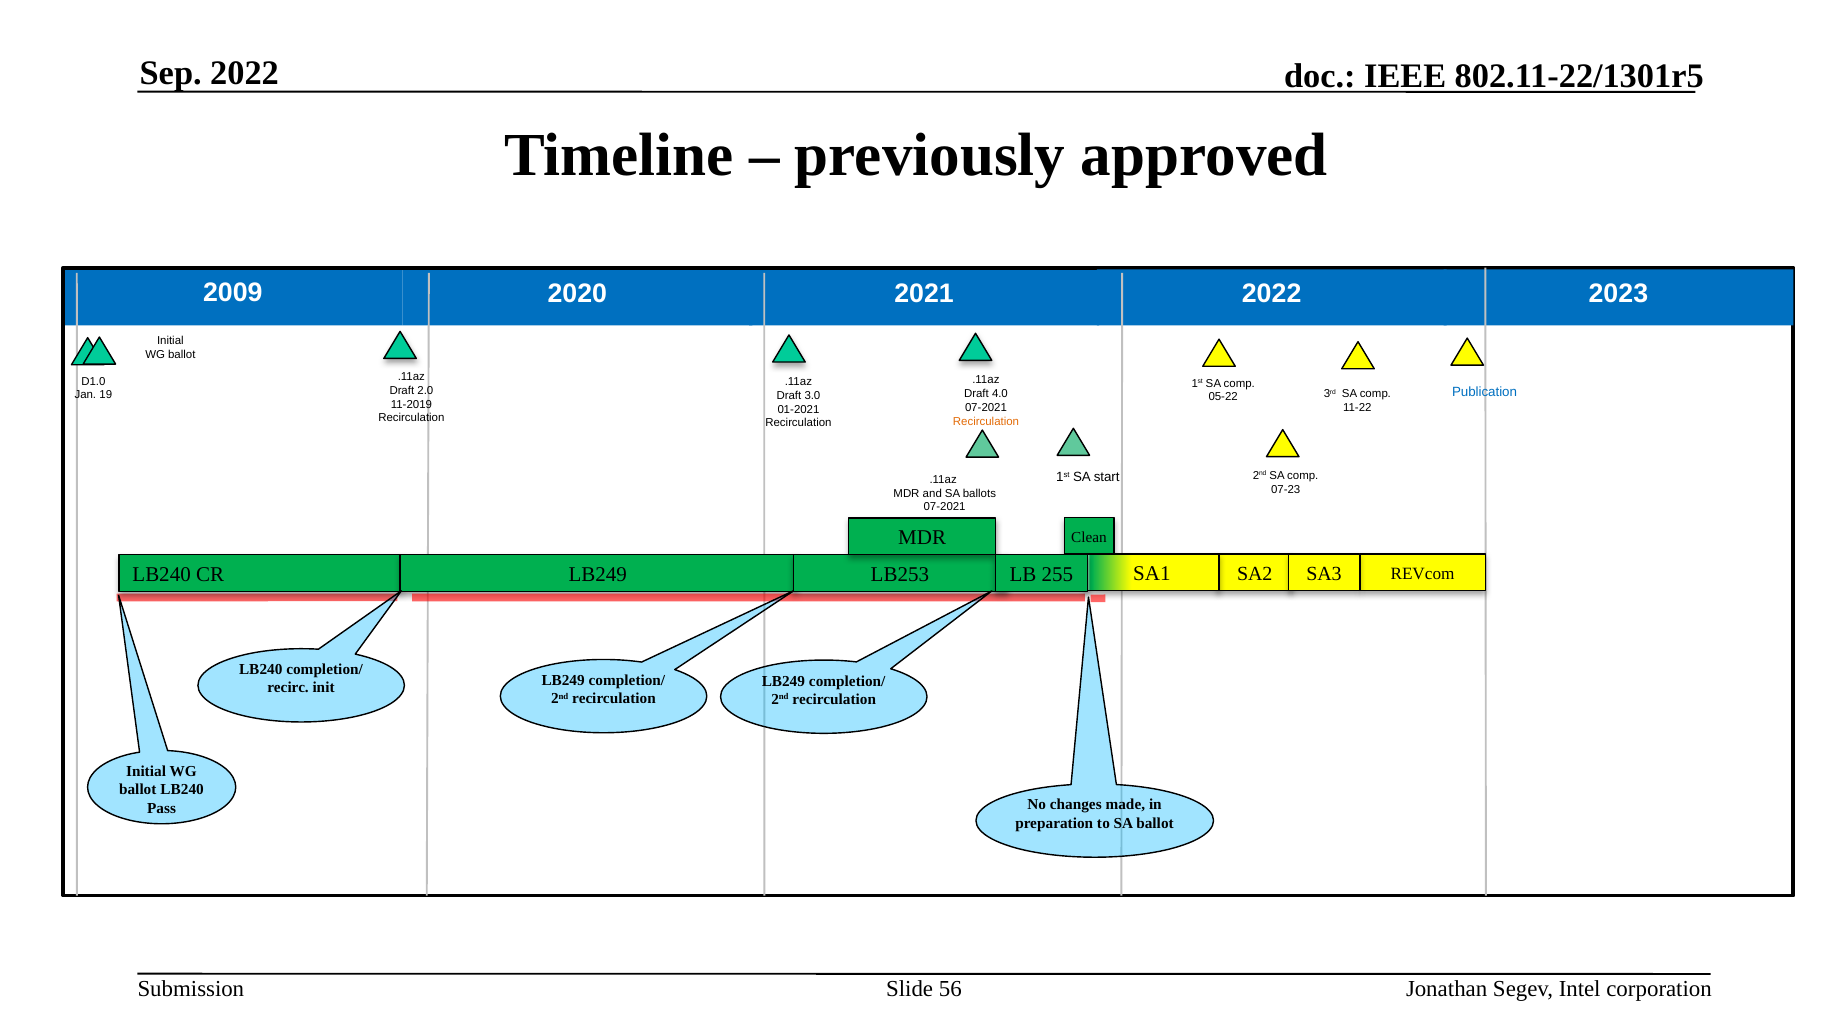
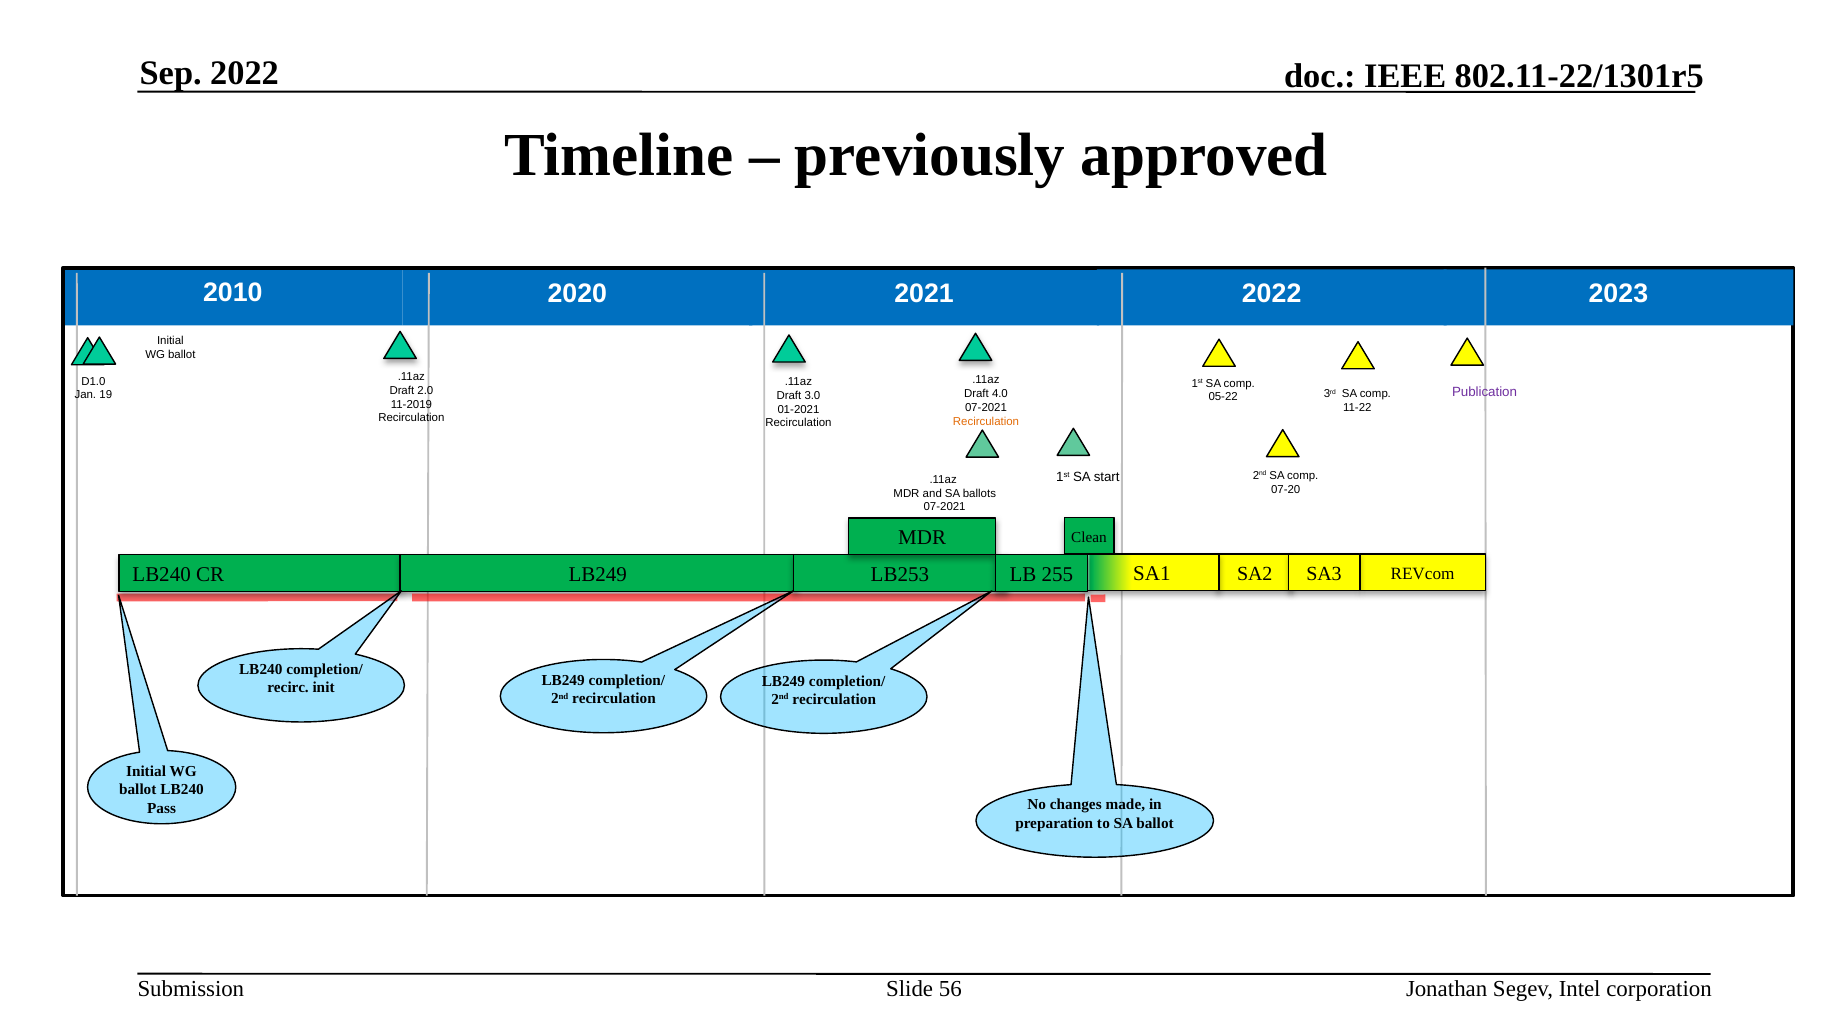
2009: 2009 -> 2010 (233, 293)
Publication colour: blue -> purple (1485, 392)
07-23: 07-23 -> 07-20 (1286, 489)
